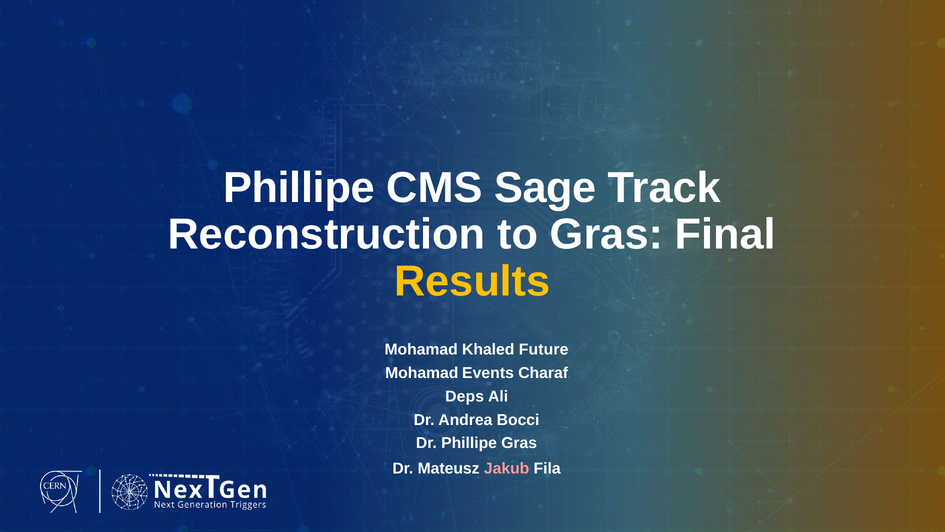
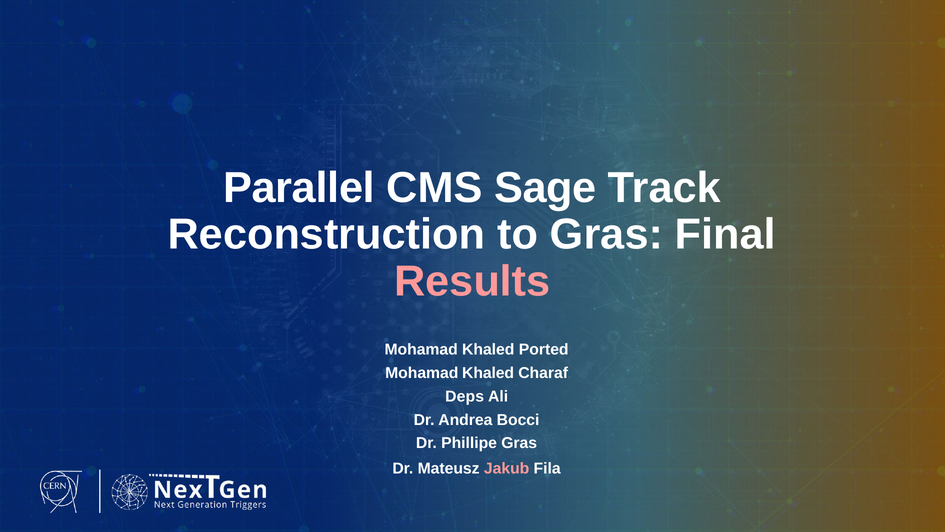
Phillipe: Phillipe -> Parallel (299, 188)
Results colour: yellow -> pink (472, 281)
Future: Future -> Ported (544, 349)
Events: Events -> Khaled (488, 373)
